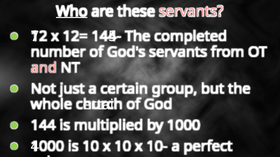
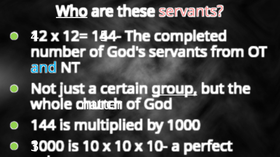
72: 72 -> 42 (39, 36)
145-: 145- -> 154- (106, 36)
and colour: pink -> light blue (44, 68)
group underline: none -> present (174, 89)
whole certain: certain -> matter (99, 105)
4000: 4000 -> 3000 (47, 147)
